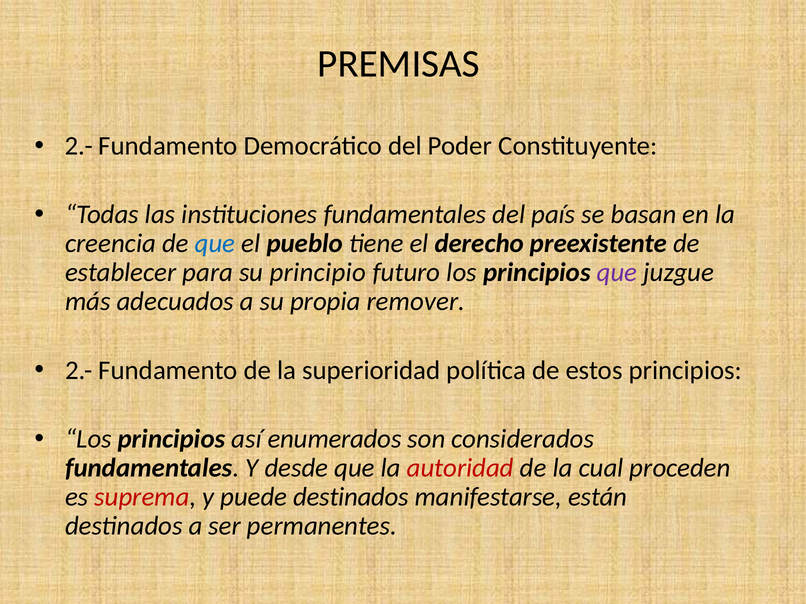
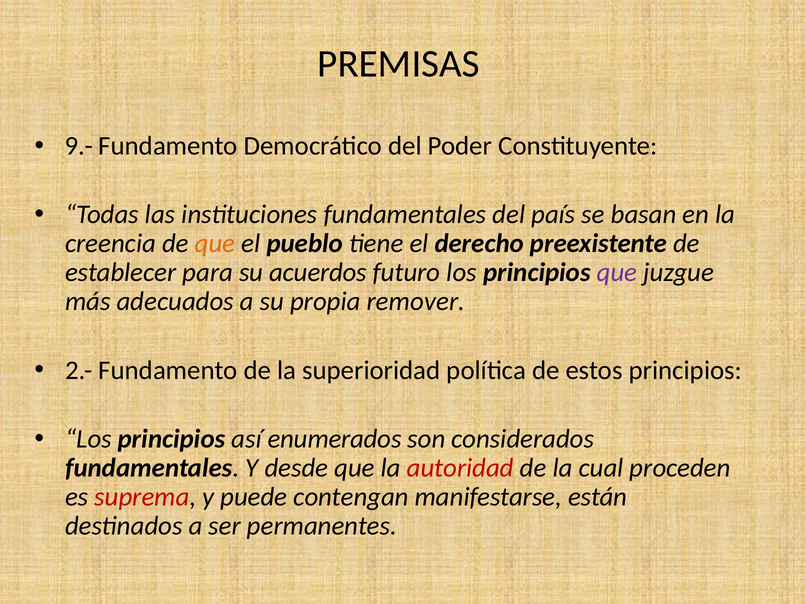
2.-: 2.- -> 9.- (79, 146)
que colour: blue -> orange (215, 244)
principio: principio -> acuerdos (318, 273)
puede destinados: destinados -> contengan (351, 497)
